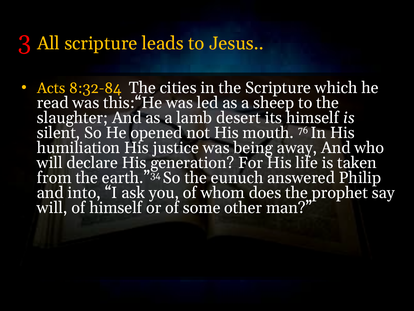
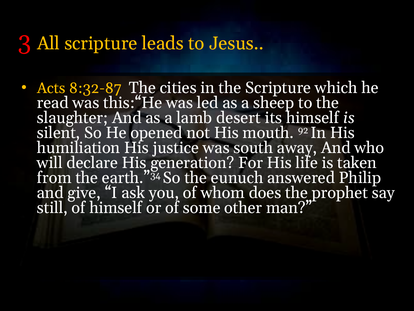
8:32-84: 8:32-84 -> 8:32-87 (95, 88)
76: 76 -> 92 (303, 130)
being: being -> south (253, 148)
into: into -> give (84, 192)
will: will -> still (52, 207)
